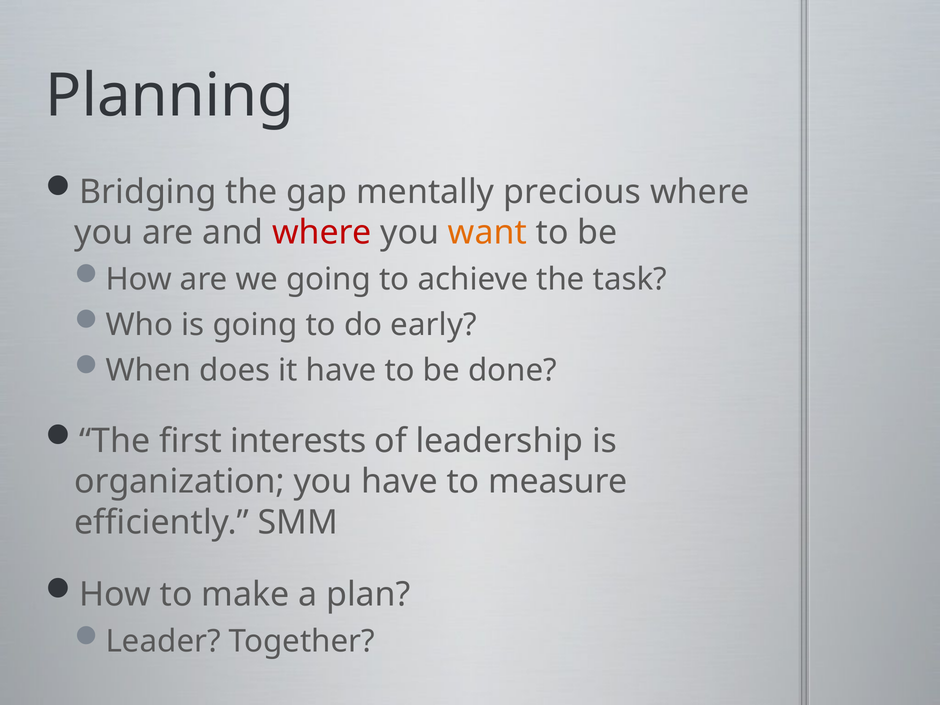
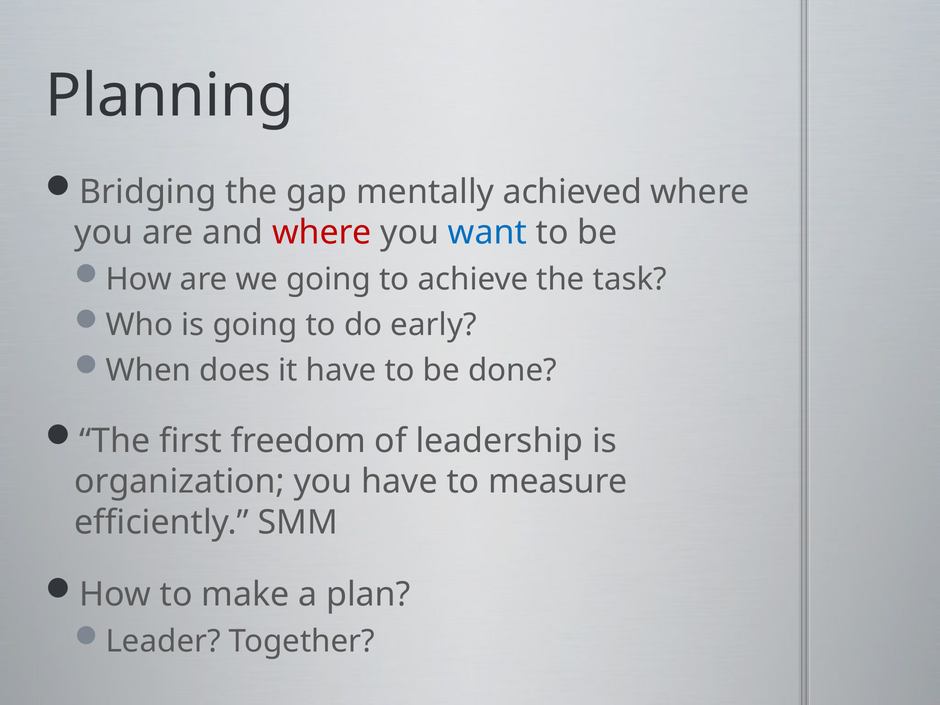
precious: precious -> achieved (572, 192)
want colour: orange -> blue (487, 233)
interests: interests -> freedom (298, 441)
